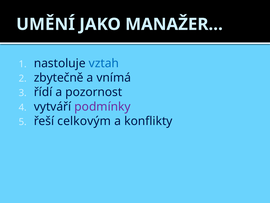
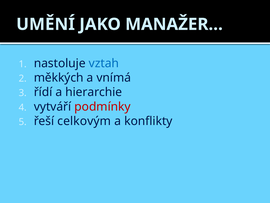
zbytečně: zbytečně -> měkkých (59, 78)
pozornost: pozornost -> hierarchie (94, 92)
podmínky colour: purple -> red (103, 106)
